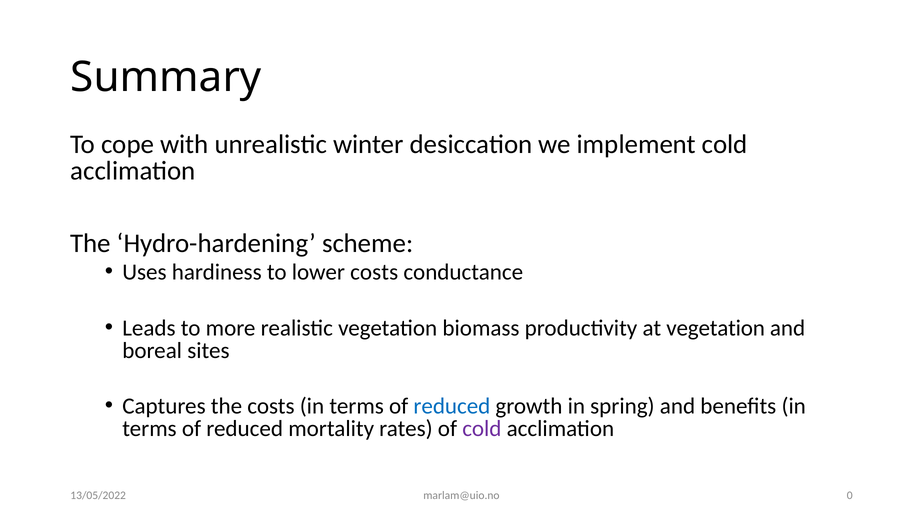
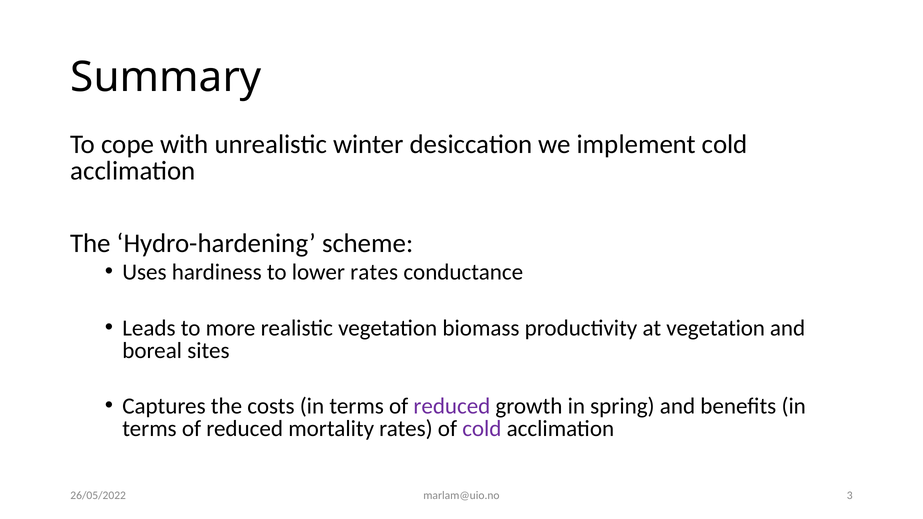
lower costs: costs -> rates (374, 272)
reduced colour: blue -> purple (452, 406)
0: 0 -> 3 (850, 496)
13/05/2022: 13/05/2022 -> 26/05/2022 (98, 496)
